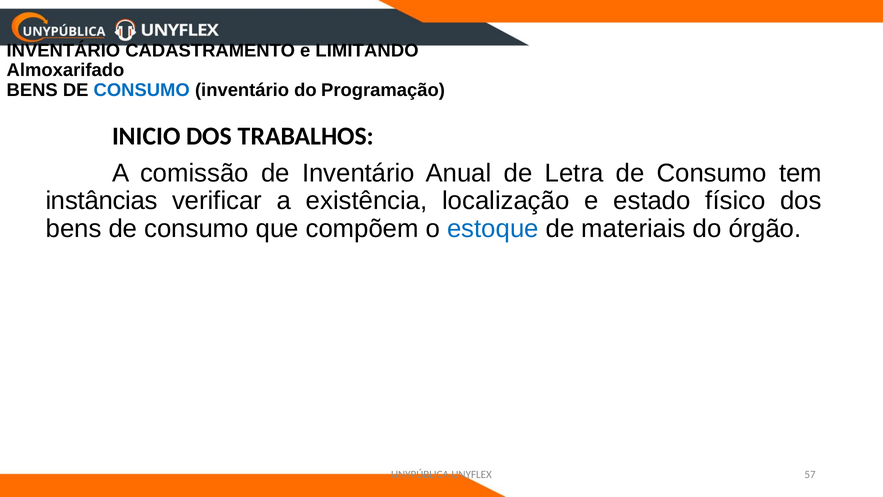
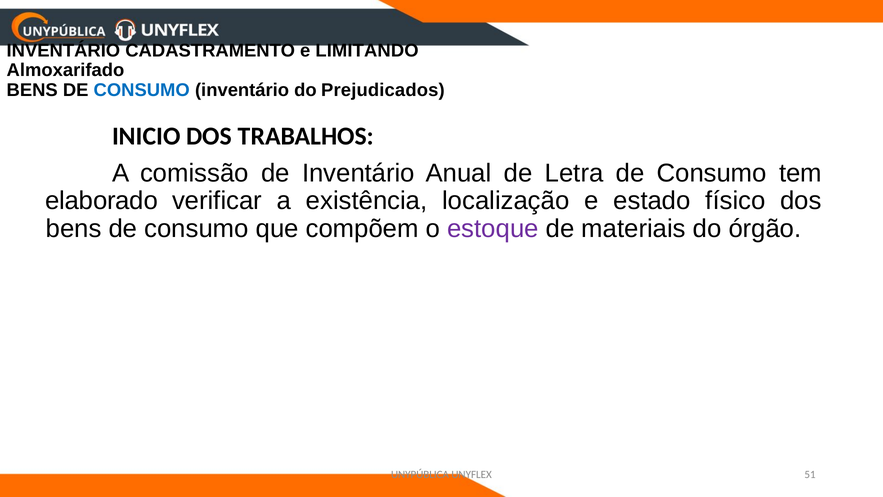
Programação: Programação -> Prejudicados (383, 90)
instâncias: instâncias -> elaborado (102, 201)
estoque colour: blue -> purple (493, 228)
57: 57 -> 51 (810, 474)
